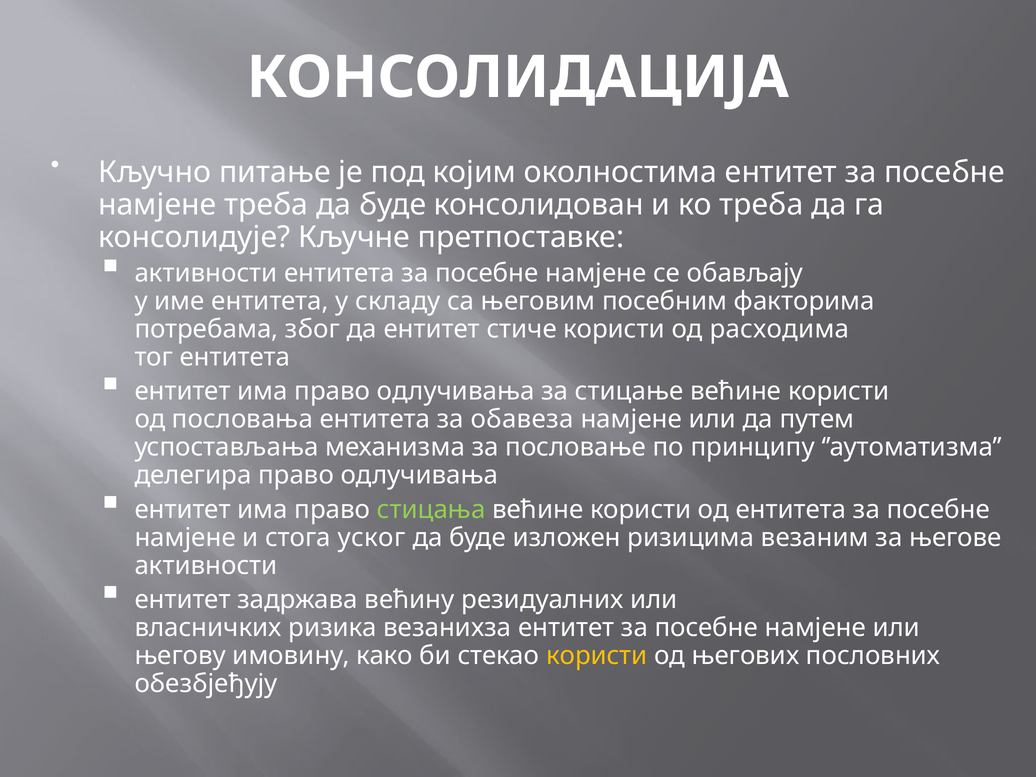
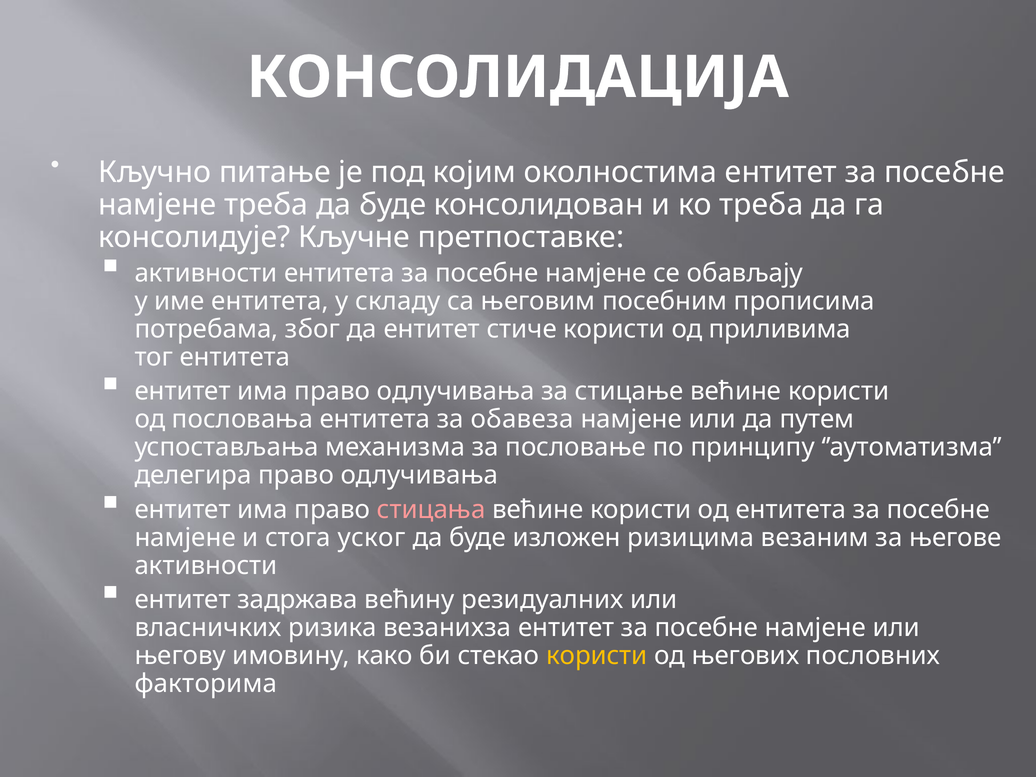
факторима: факторима -> прописима (804, 301)
расходима: расходима -> приливима (780, 329)
стицања colour: light green -> pink (431, 510)
обезбјеђују: обезбјеђују -> факторима (206, 684)
